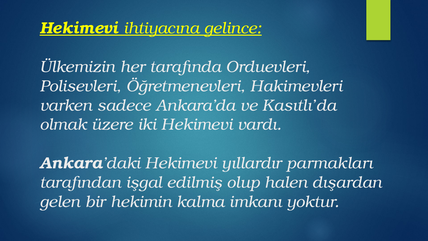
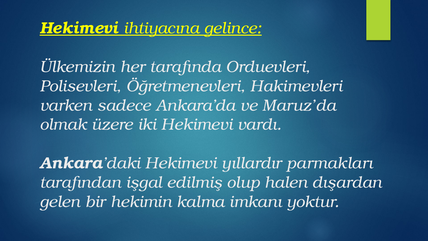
Kasıtlı’da: Kasıtlı’da -> Maruz’da (299, 105)
